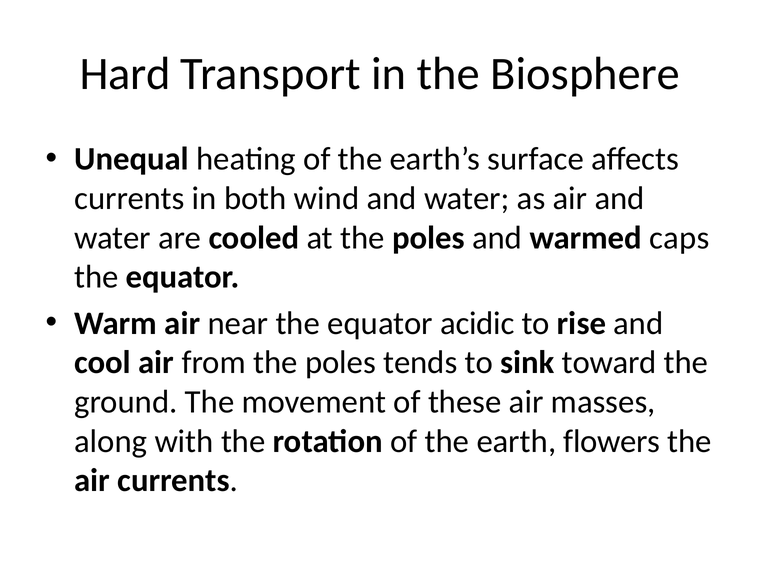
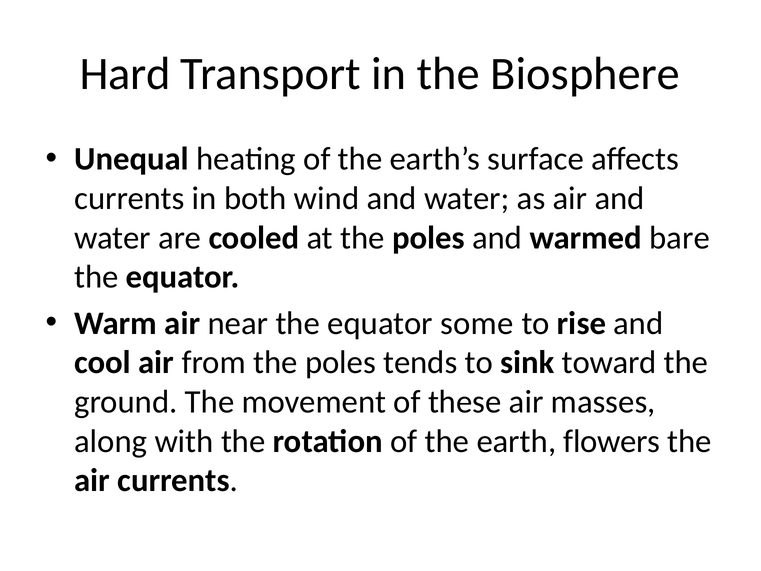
caps: caps -> bare (680, 238)
acidic: acidic -> some (477, 323)
